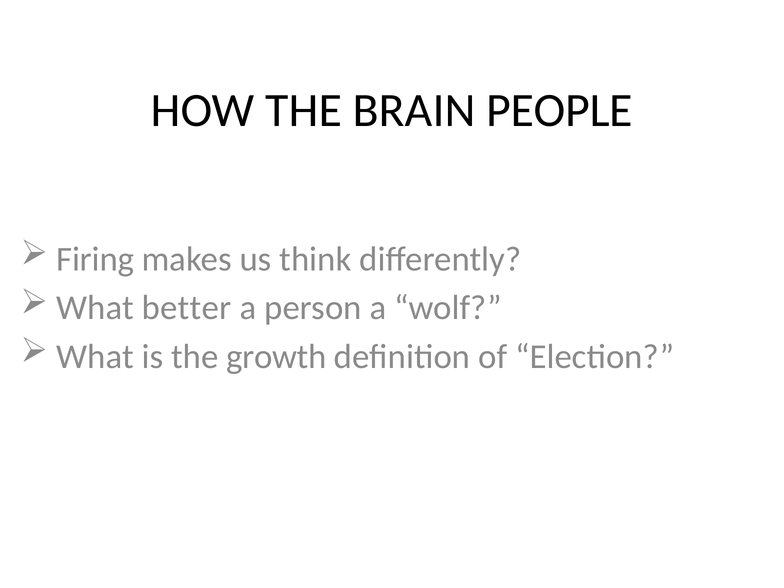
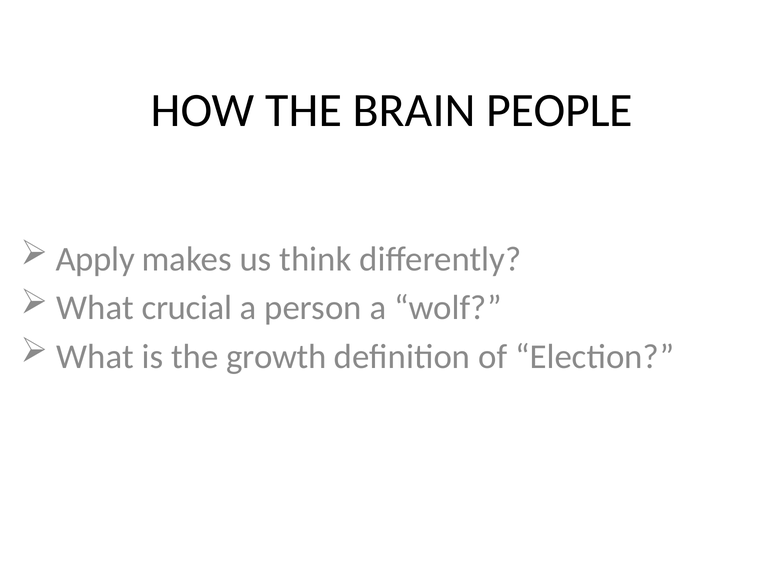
Firing: Firing -> Apply (95, 259)
better: better -> crucial (187, 308)
